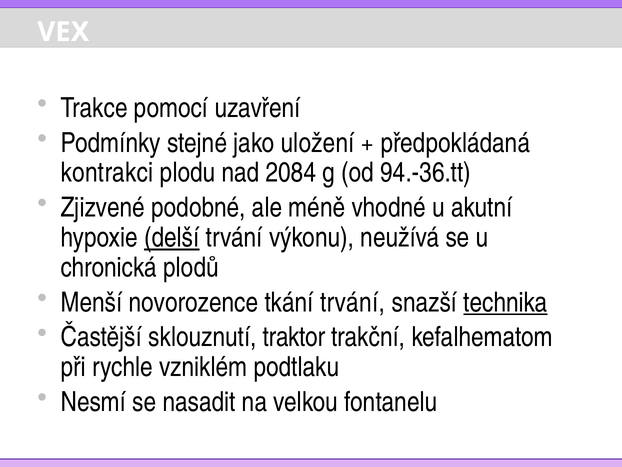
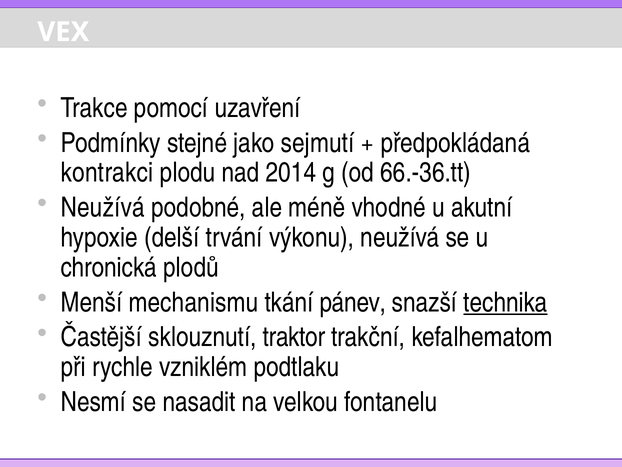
uložení: uložení -> sejmutí (318, 143)
2084: 2084 -> 2014 (291, 173)
94.-36.tt: 94.-36.tt -> 66.-36.tt (426, 173)
Zjizvené: Zjizvené -> Neužívá (103, 207)
delší underline: present -> none (172, 237)
novorozence: novorozence -> mechanismu (193, 302)
tkání trvání: trvání -> pánev (353, 302)
